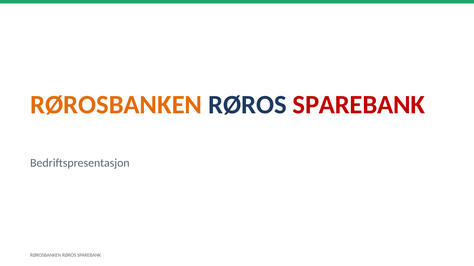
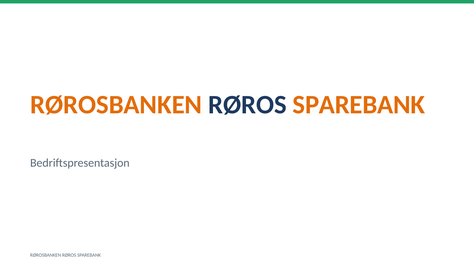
SPAREBANK colour: red -> orange (359, 105)
